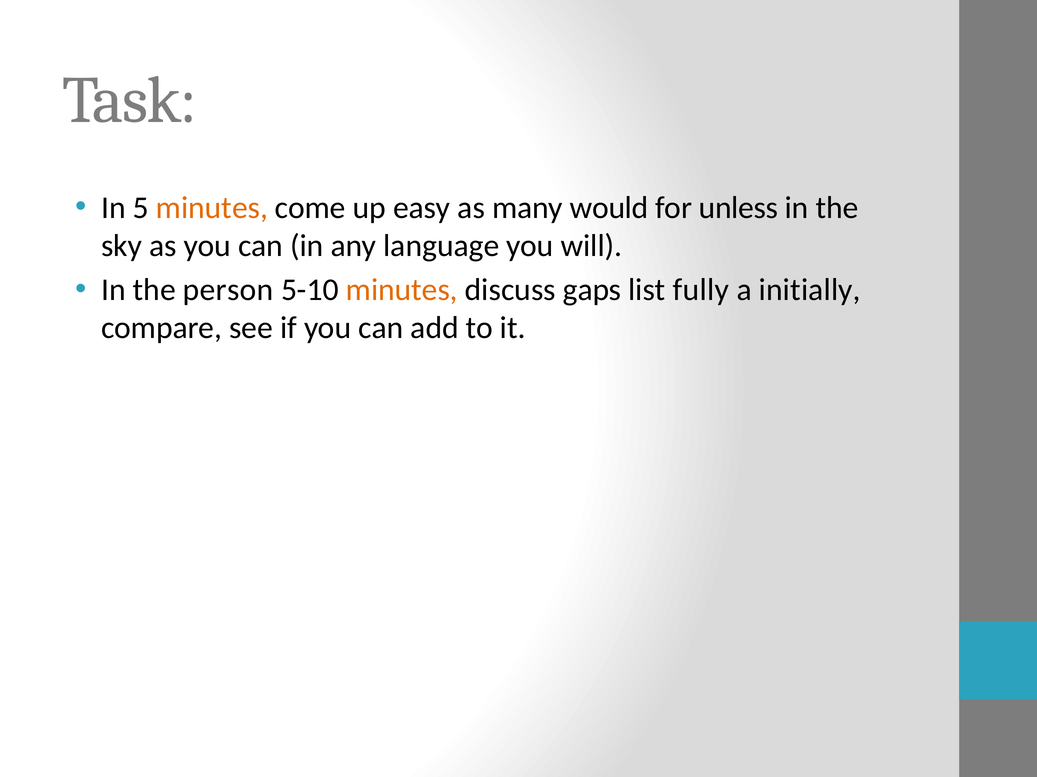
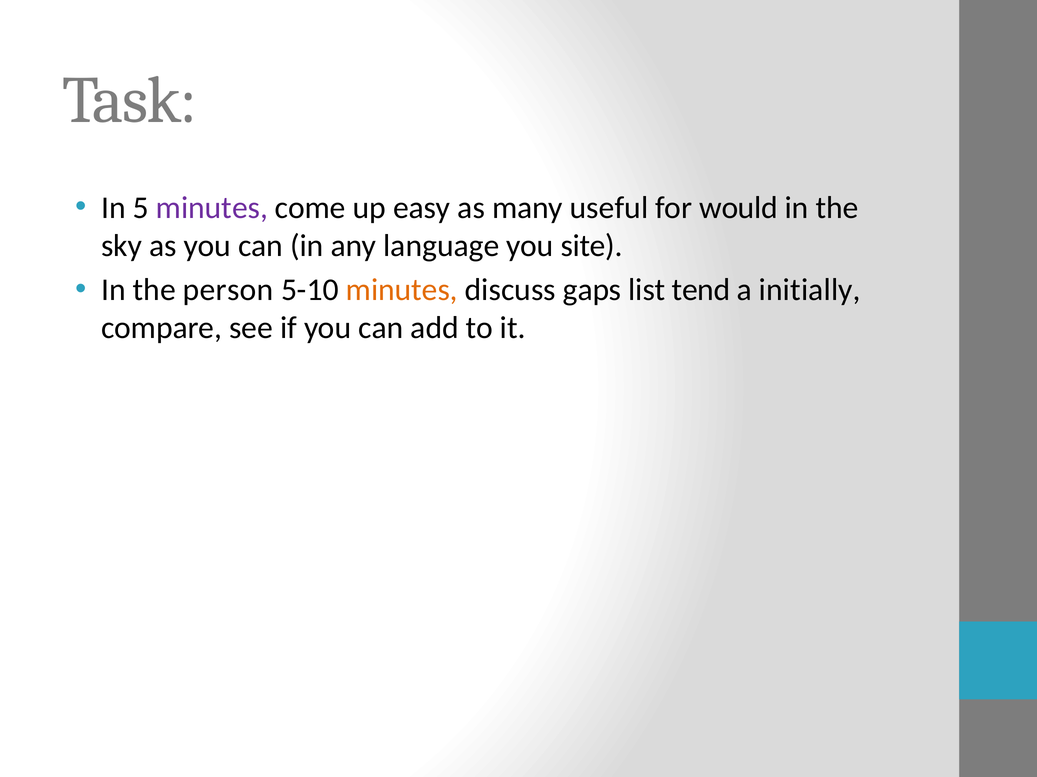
minutes colour: orange -> purple (212, 208)
would: would -> useful (609, 208)
unless: unless -> would (739, 208)
will: will -> site (592, 246)
fully: fully -> tend (701, 290)
